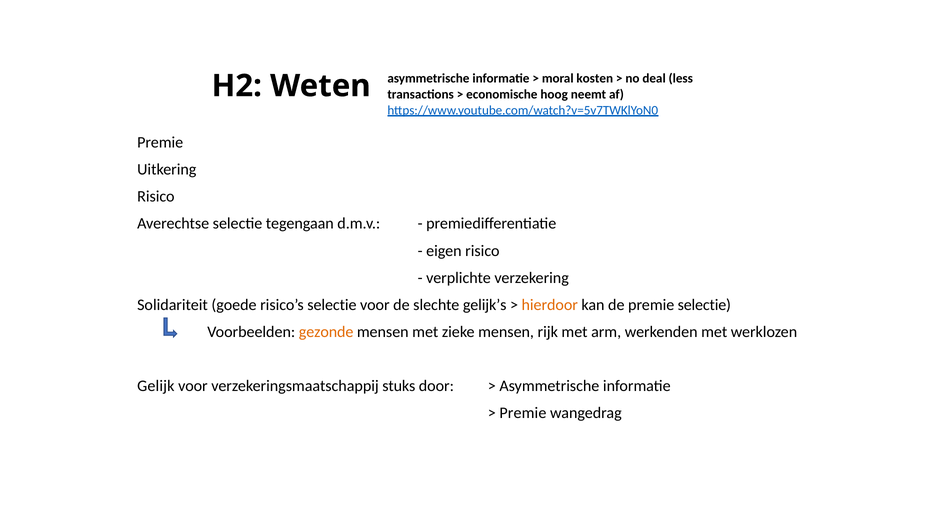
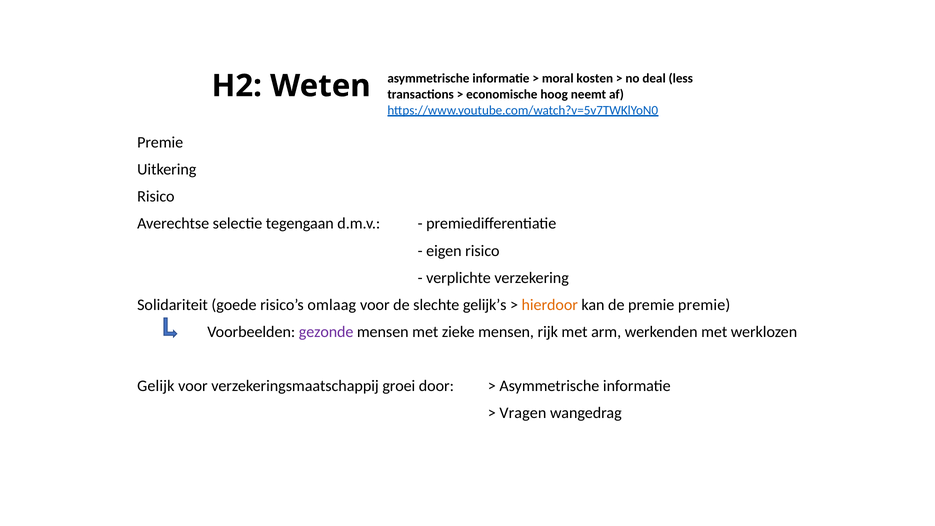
risico’s selectie: selectie -> omlaag (332, 305)
premie selectie: selectie -> premie (704, 305)
gezonde colour: orange -> purple (326, 332)
stuks: stuks -> groei (399, 386)
Premie: Premie -> Vragen (523, 413)
